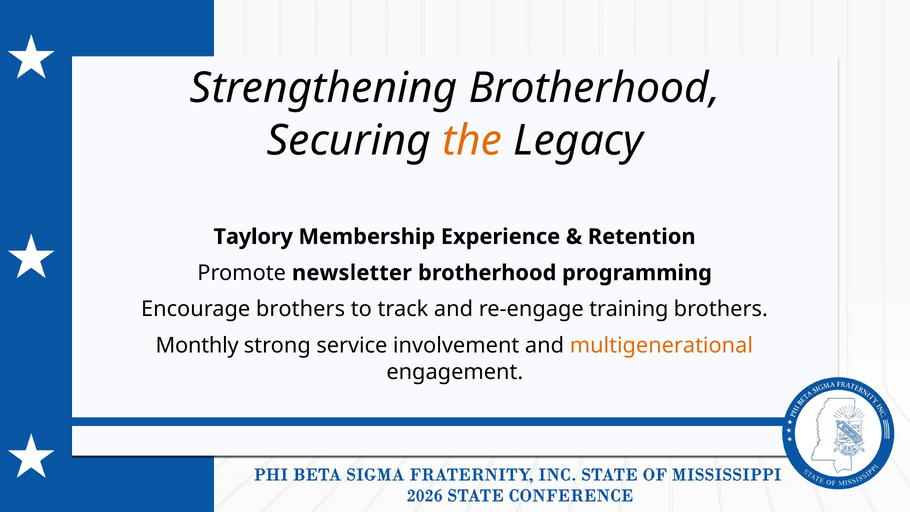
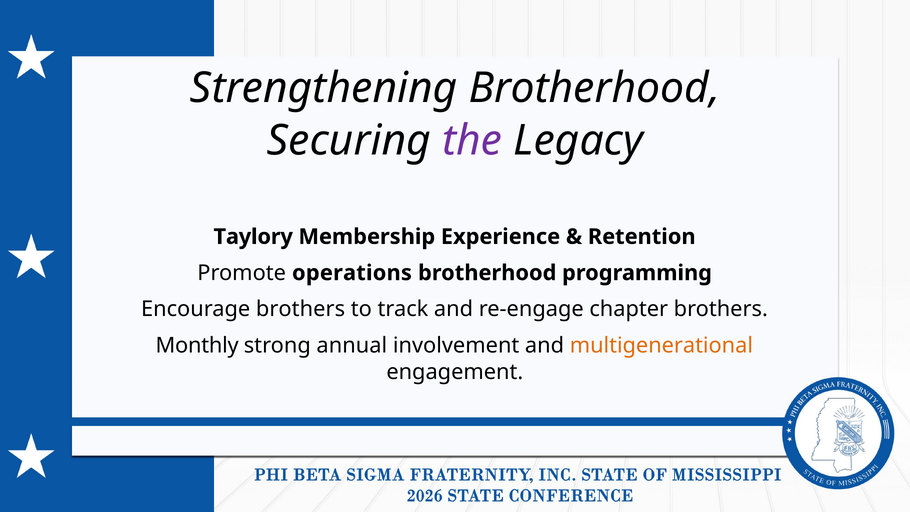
the colour: orange -> purple (472, 141)
newsletter: newsletter -> operations (352, 273)
training: training -> chapter (629, 309)
service: service -> annual (352, 345)
